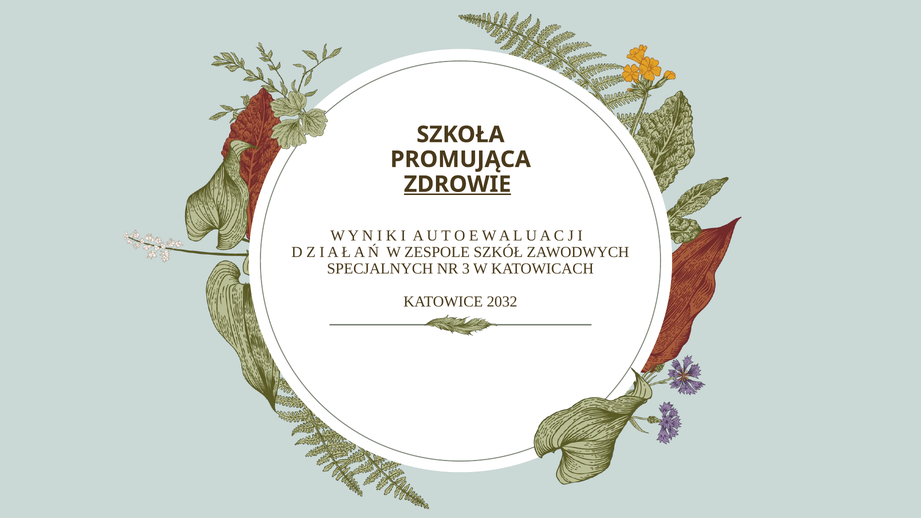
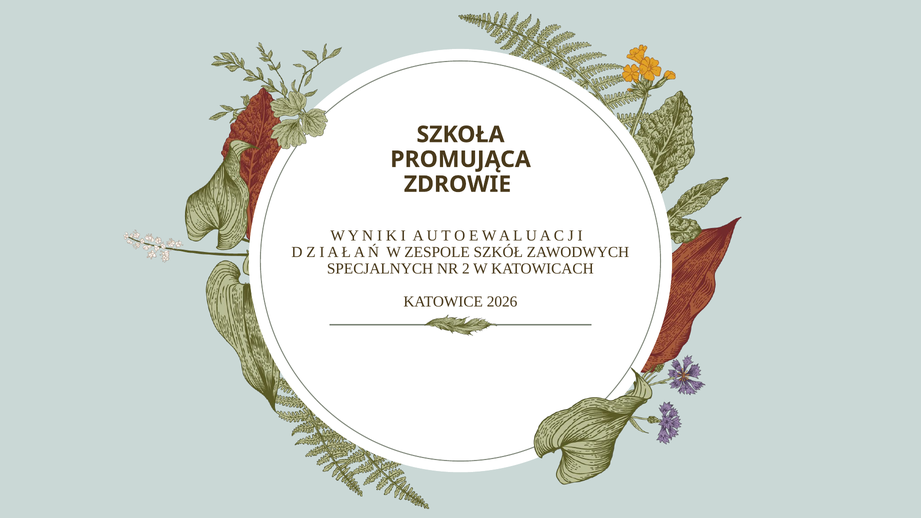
ZDROWIE underline: present -> none (458, 184)
3: 3 -> 2 (466, 269)
2032: 2032 -> 2026 (502, 302)
